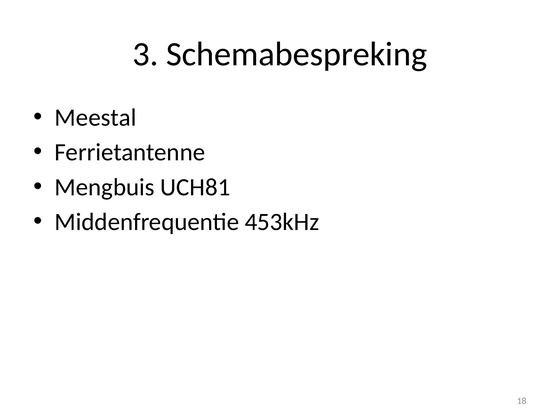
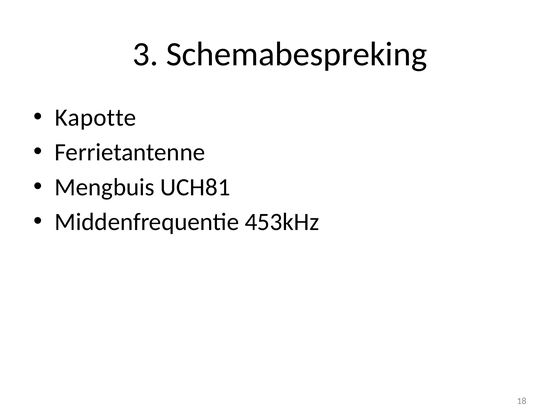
Meestal: Meestal -> Kapotte (96, 117)
